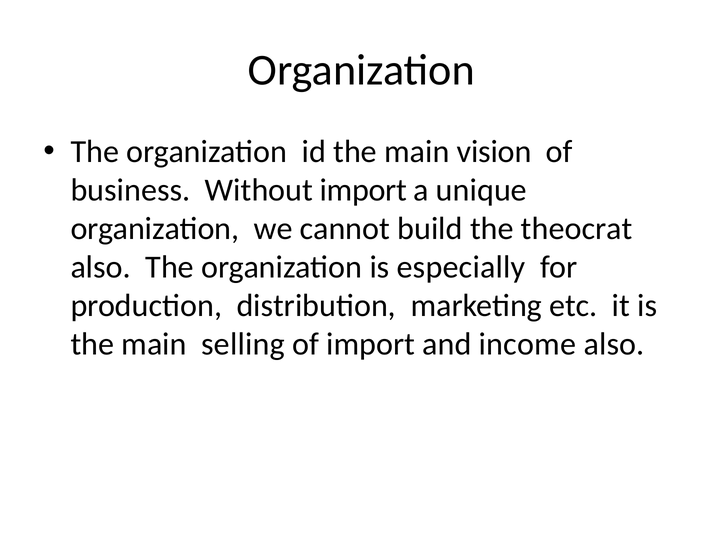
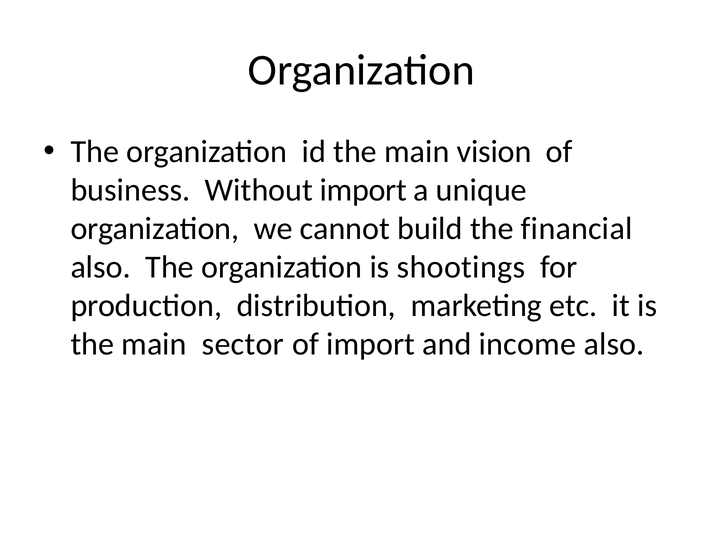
theocrat: theocrat -> financial (577, 229)
especially: especially -> shootings (461, 267)
selling: selling -> sector (243, 345)
